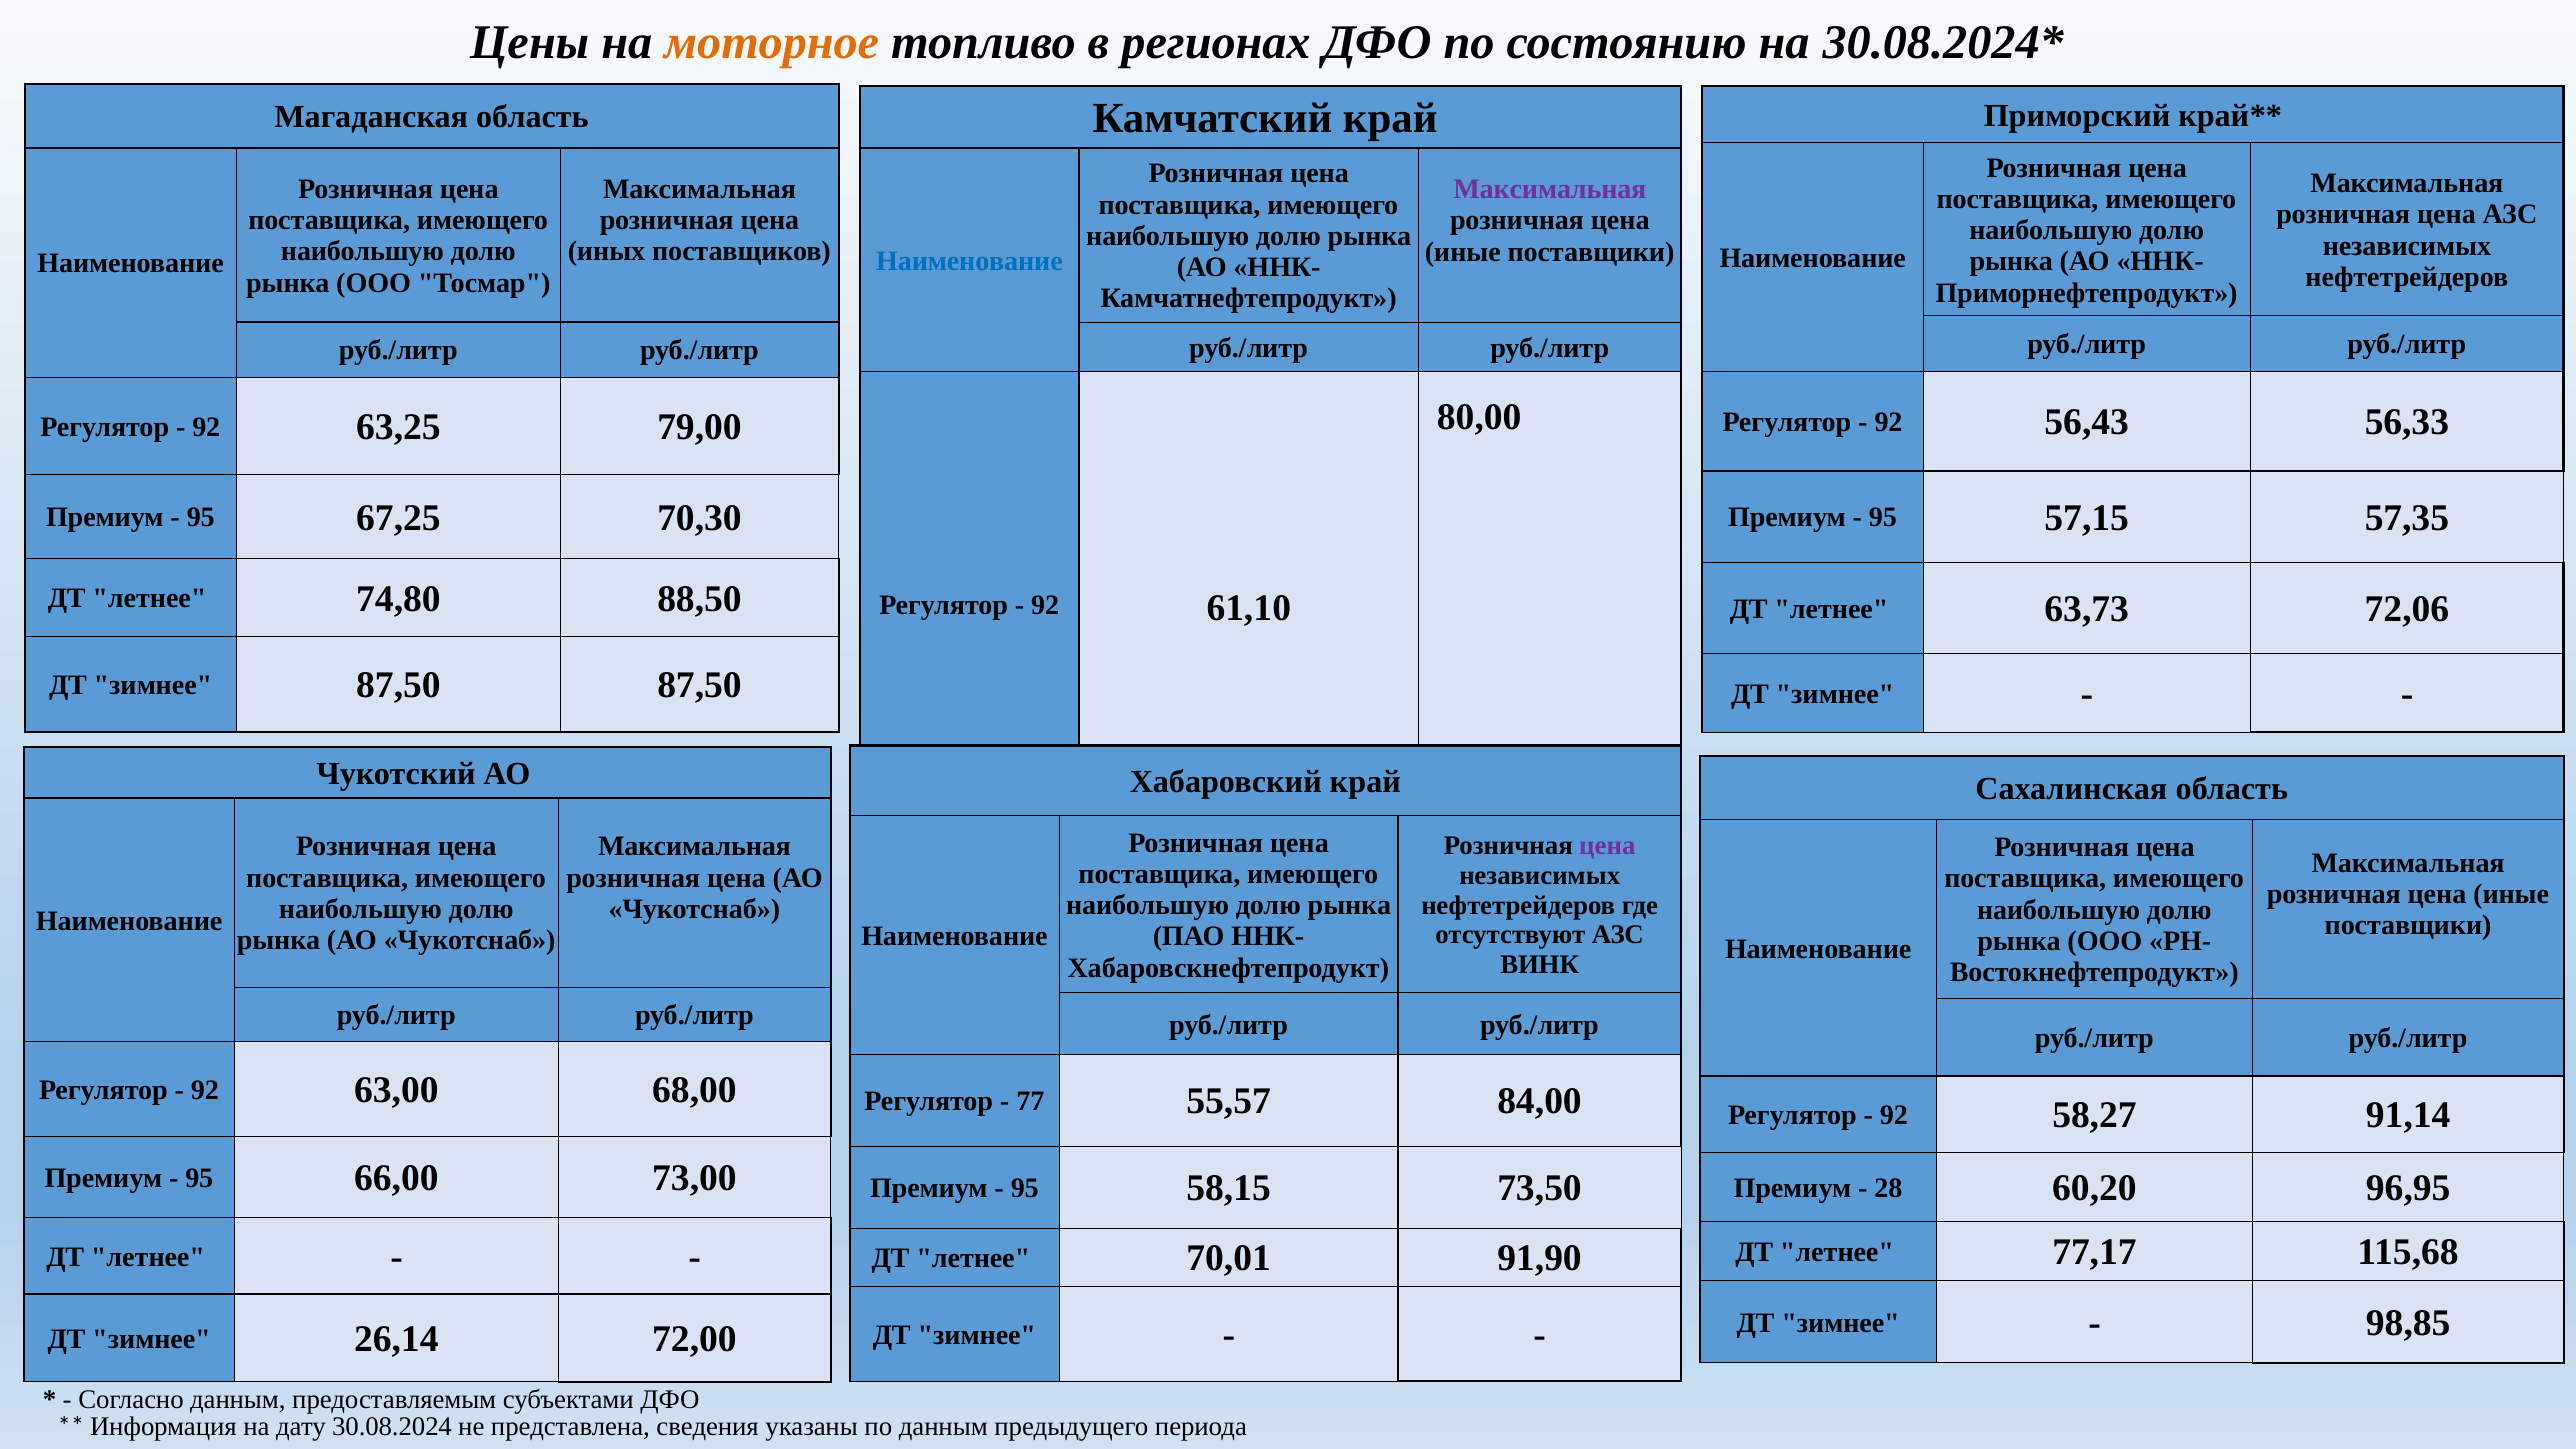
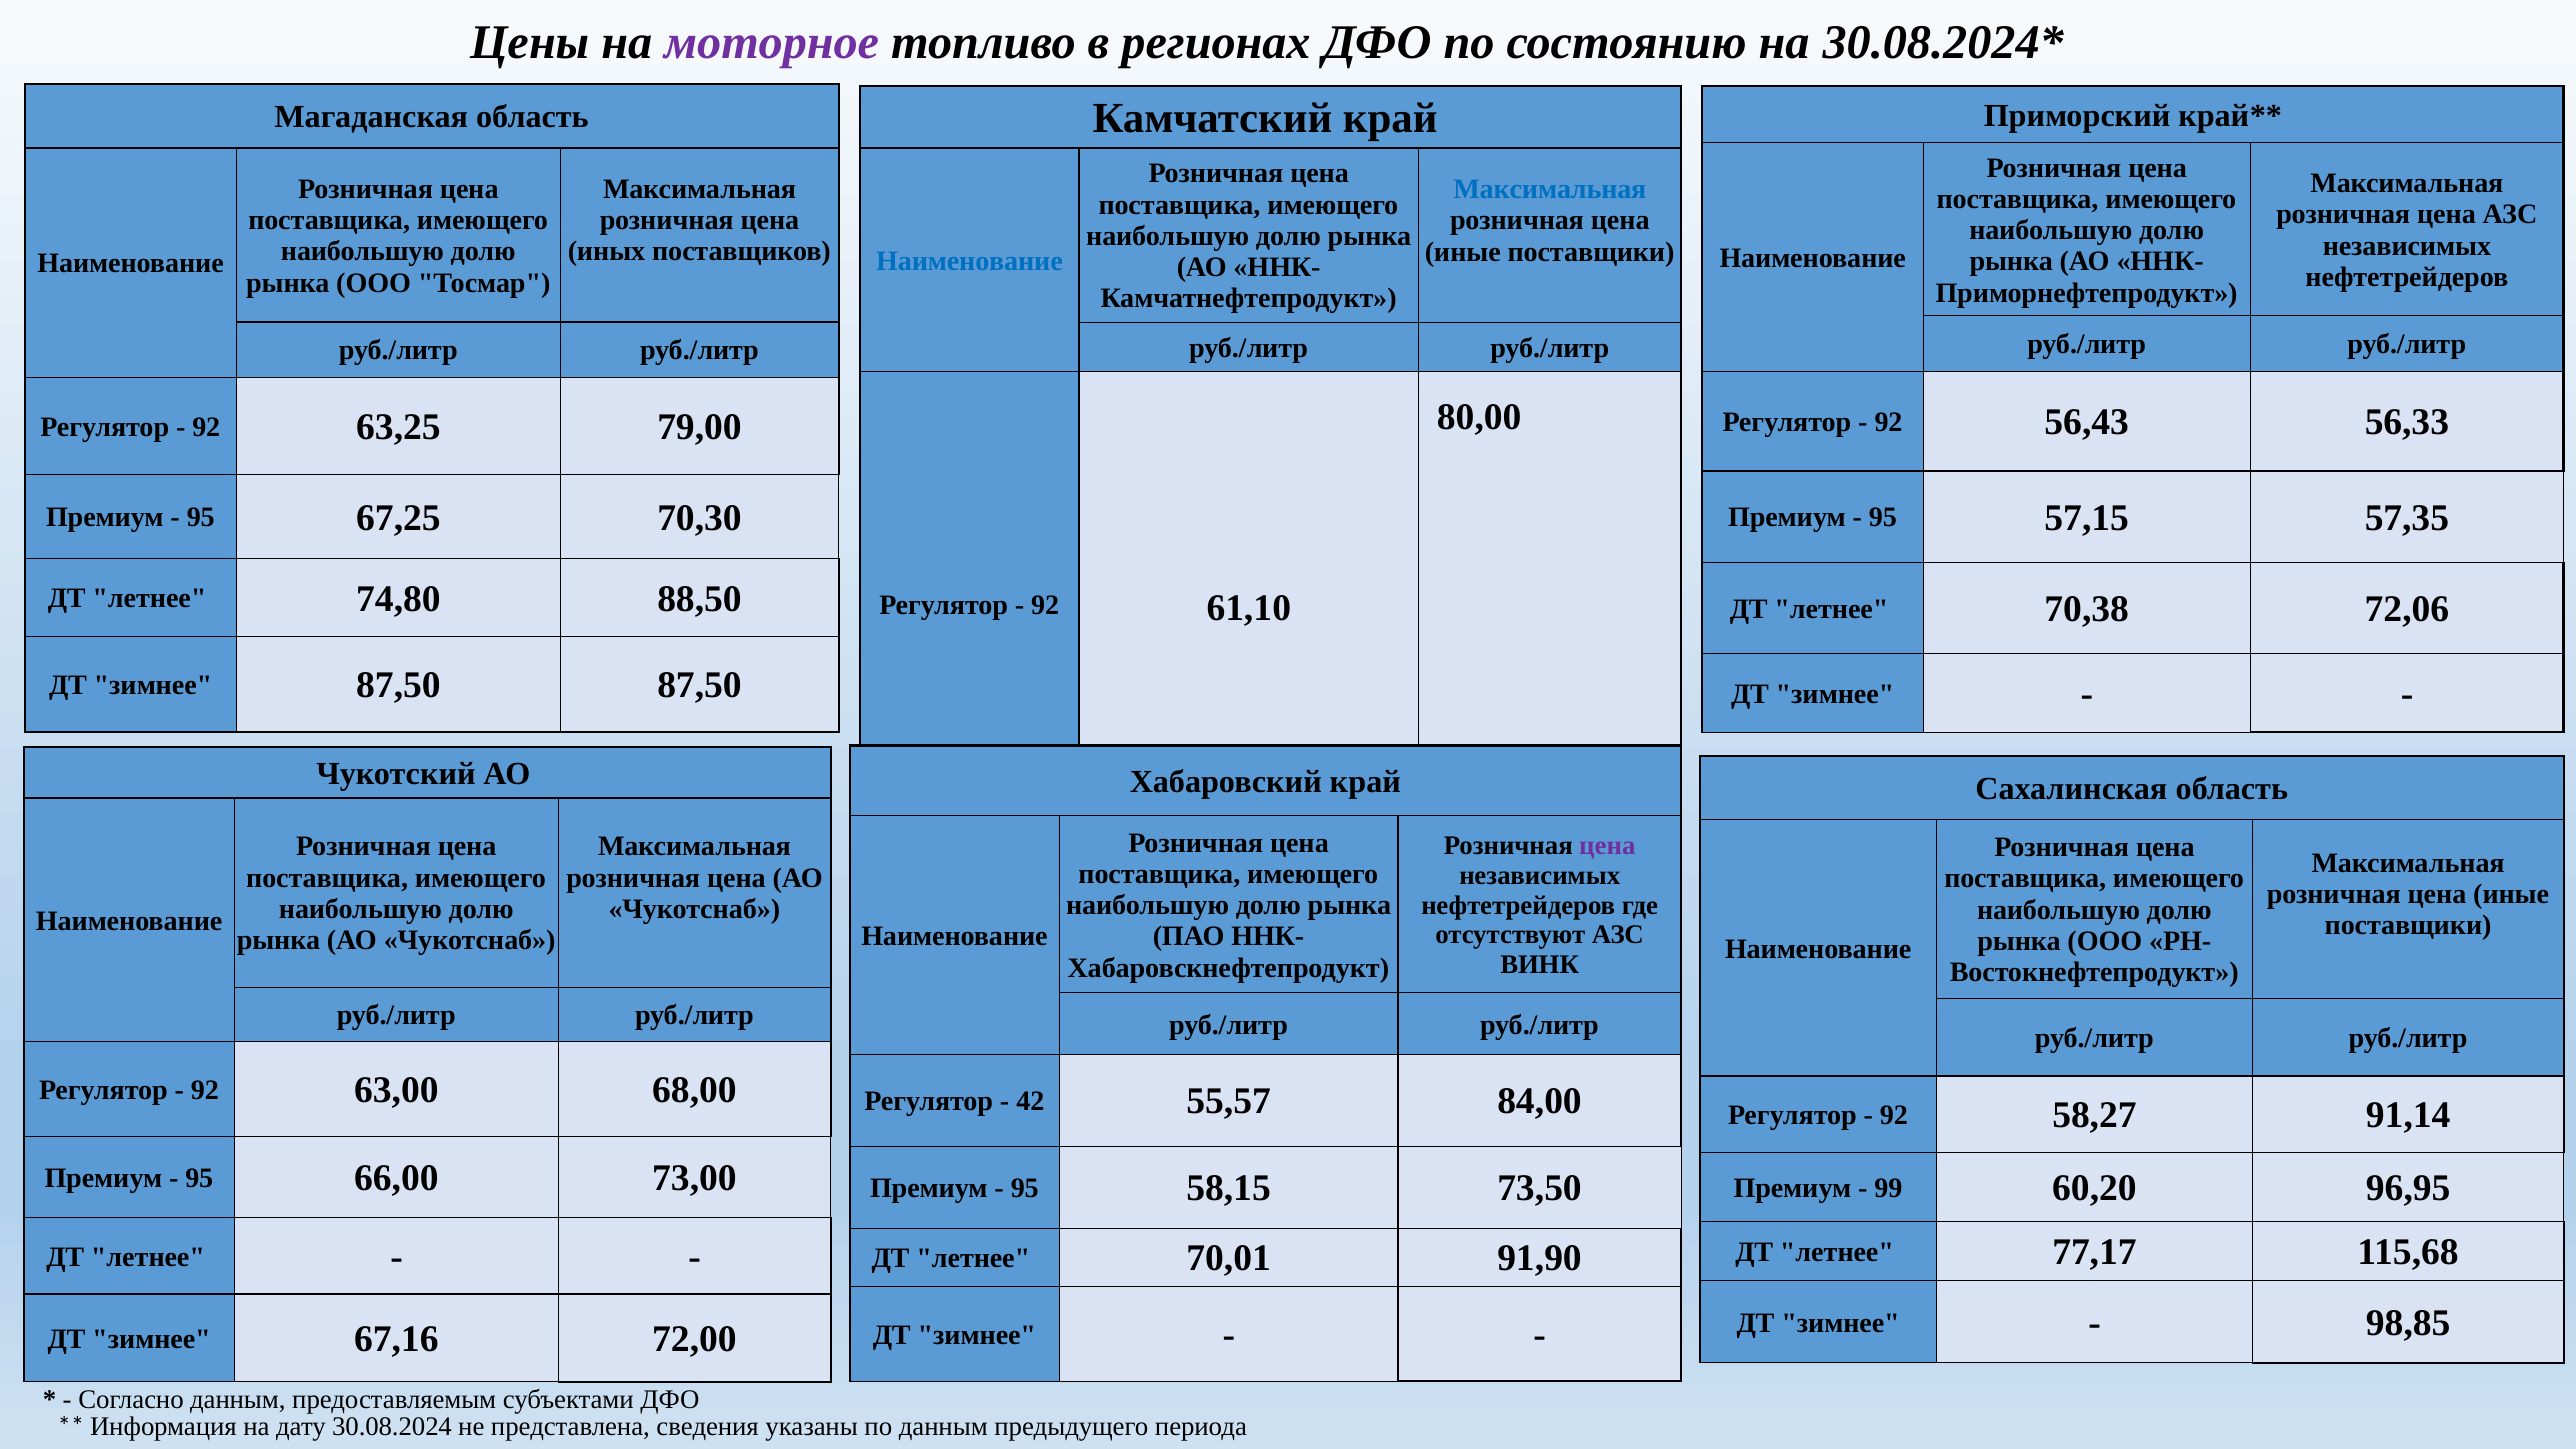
моторное colour: orange -> purple (772, 43)
Максимальная colour: purple -> blue (1550, 189)
63,73: 63,73 -> 70,38 (2087, 609)
77: 77 -> 42 (1030, 1101)
28: 28 -> 99 (1888, 1188)
26,14: 26,14 -> 67,16 (396, 1339)
